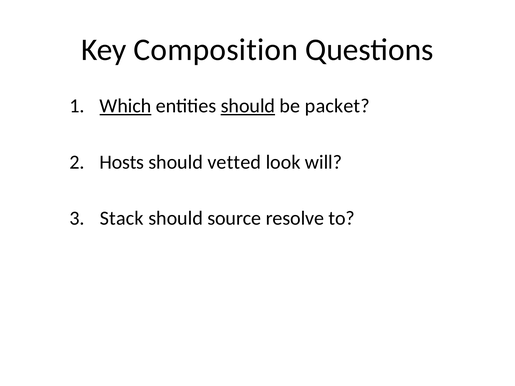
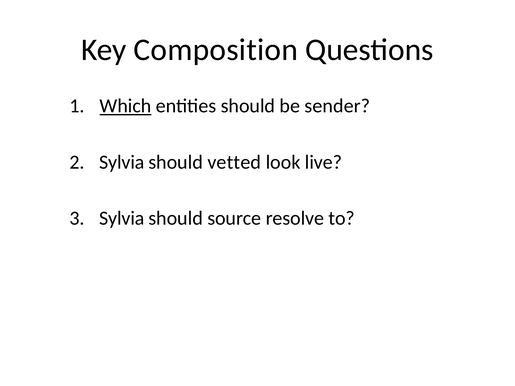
should underline: present -> none (248, 106)
packet: packet -> sender (337, 106)
Hosts: Hosts -> Sylvia (122, 162)
will: will -> live (323, 162)
Stack: Stack -> Sylvia (122, 218)
